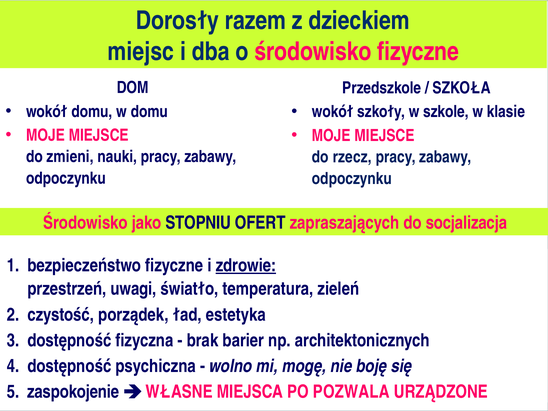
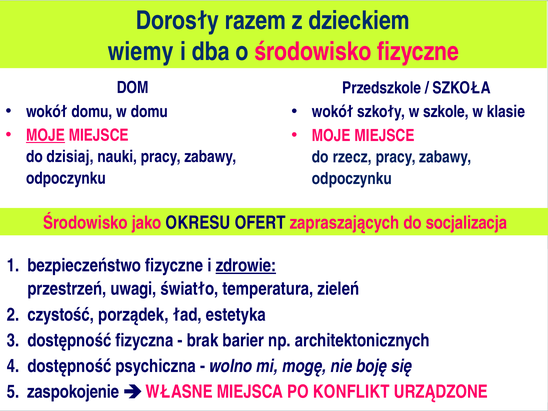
miejsc: miejsc -> wiemy (141, 52)
MOJE underline: none -> present (46, 135)
zmieni: zmieni -> dzisiaj (70, 157)
STOPNIU: STOPNIU -> OKRESU (198, 223)
POZWALA: POZWALA -> KONFLIKT (351, 392)
